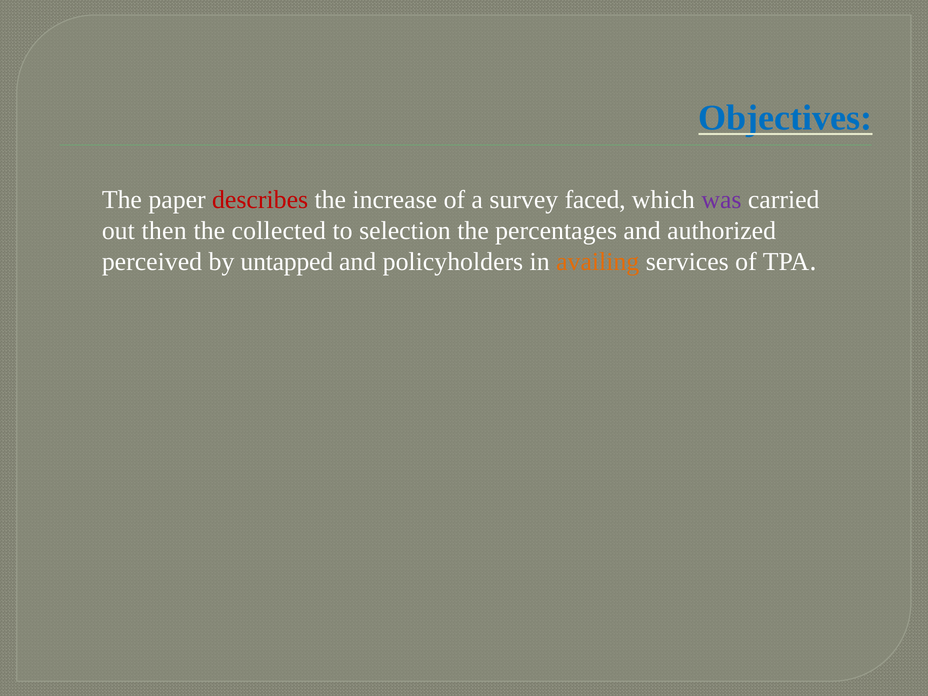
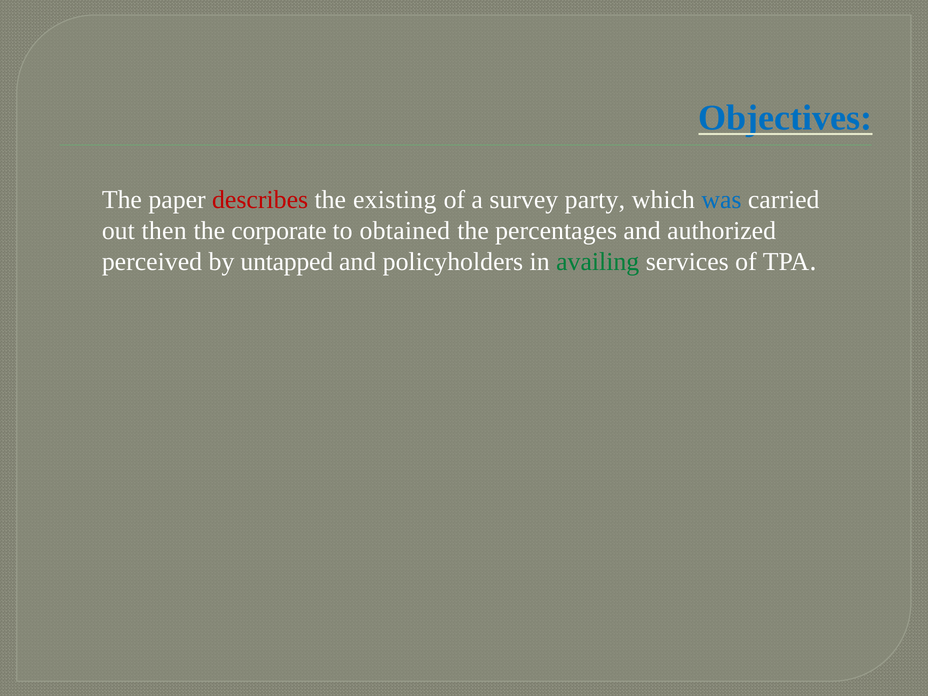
increase: increase -> existing (395, 200)
faced: faced -> party (595, 200)
was colour: purple -> blue (721, 200)
collected: collected -> corporate (279, 231)
selection: selection -> obtained (405, 231)
availing colour: orange -> green (598, 262)
